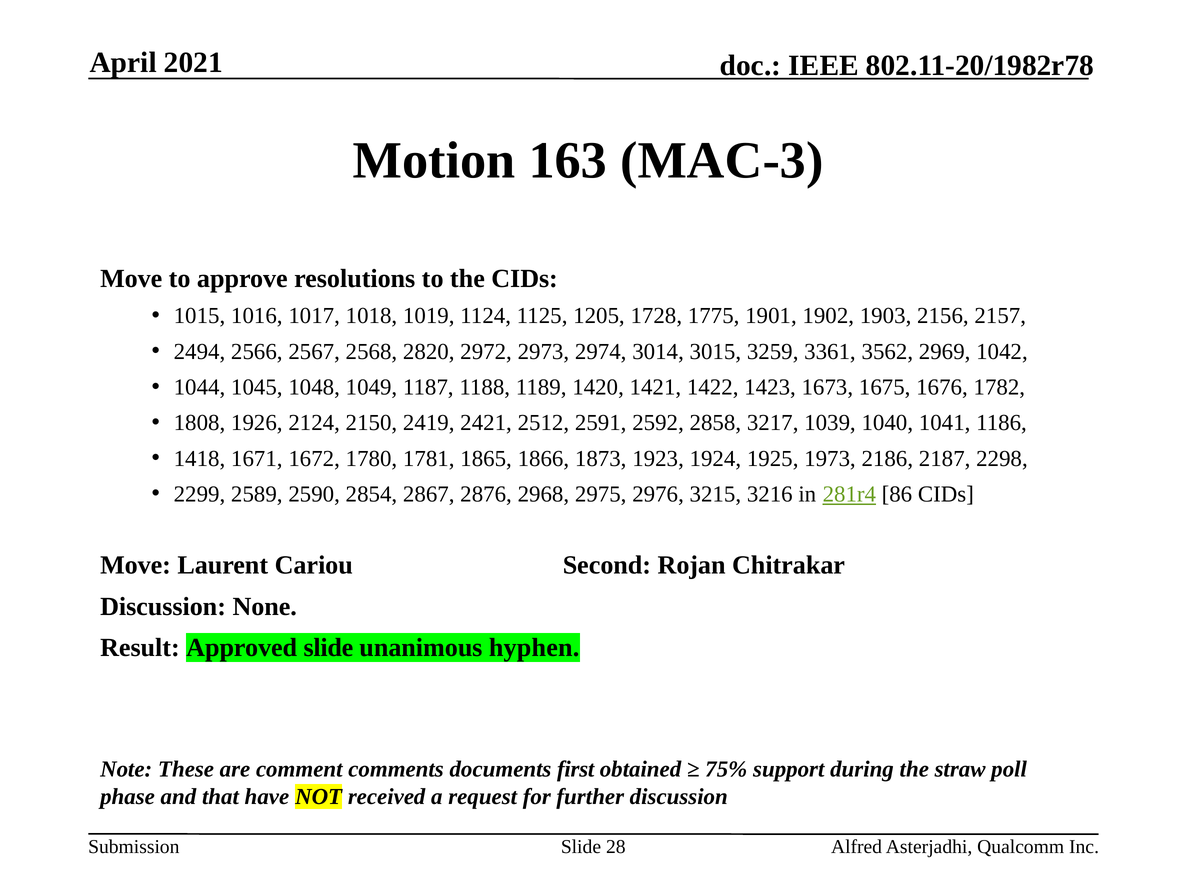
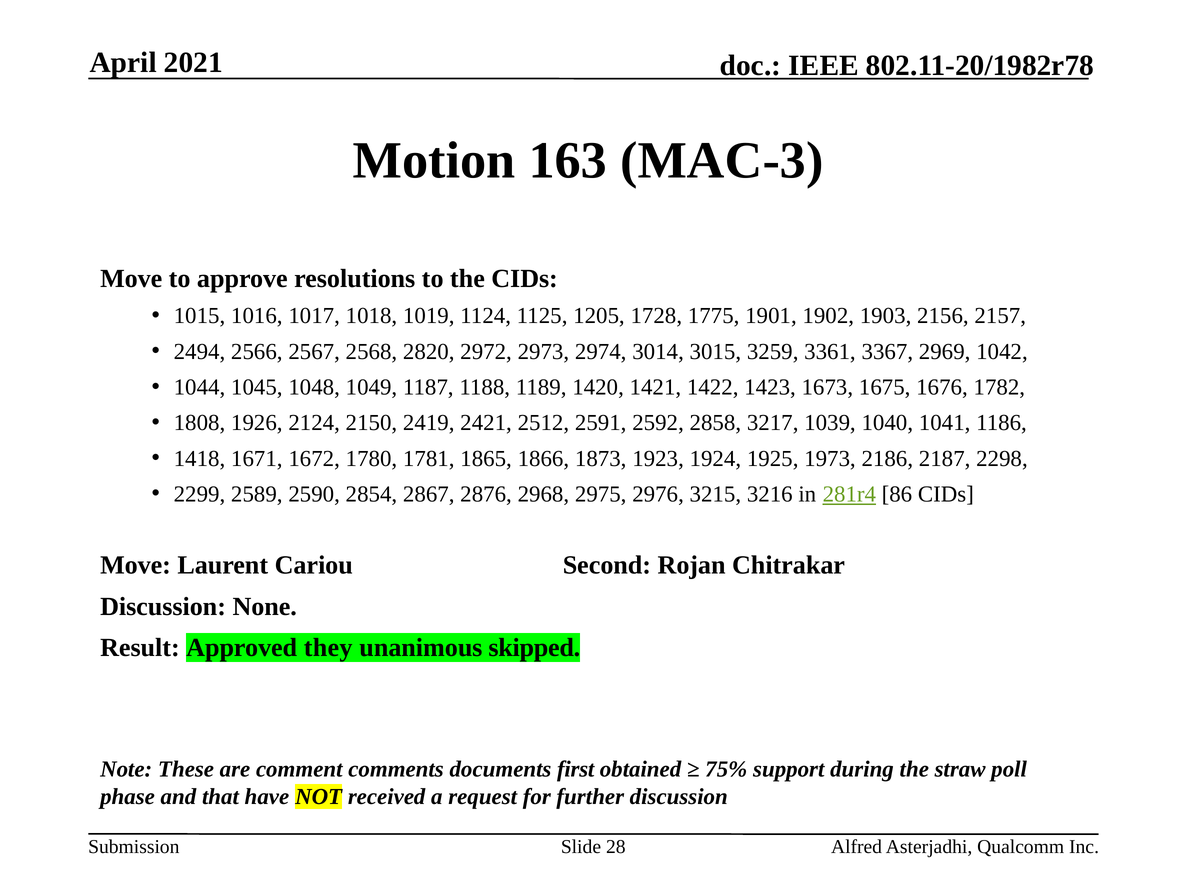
3562: 3562 -> 3367 (887, 351)
Approved slide: slide -> they (328, 648)
hyphen: hyphen -> skipped (534, 648)
